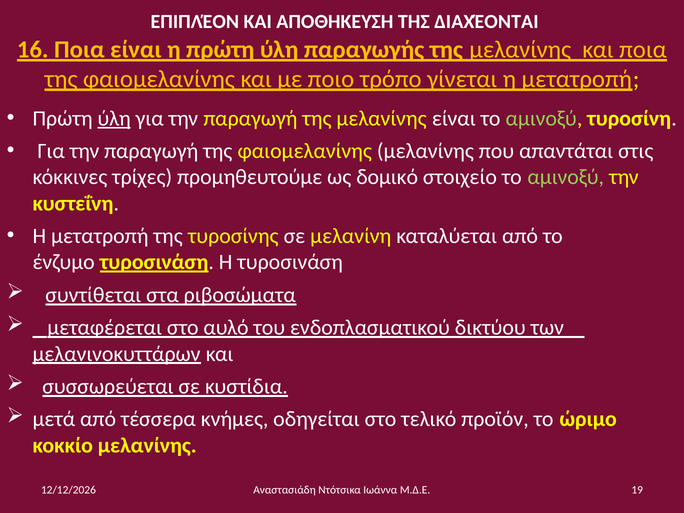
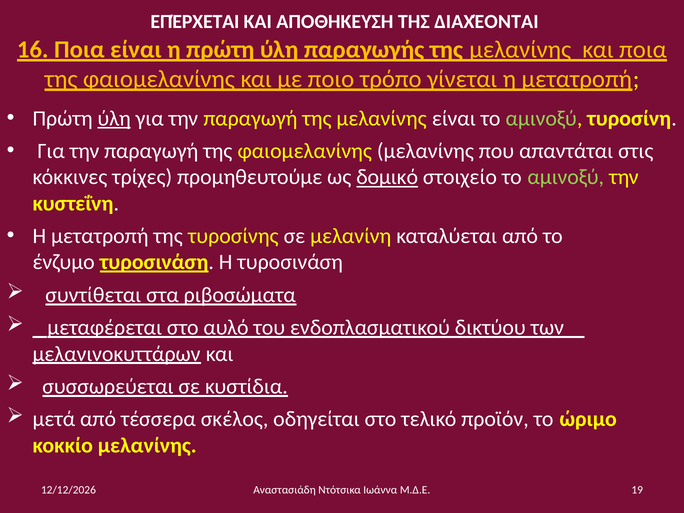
ΕΠΙΠΛΈΟΝ: ΕΠΙΠΛΈΟΝ -> ΕΠΈΡΧΕΤΑΙ (195, 22)
δομικό underline: none -> present (387, 177)
κνήμες: κνήμες -> σκέλος (235, 419)
